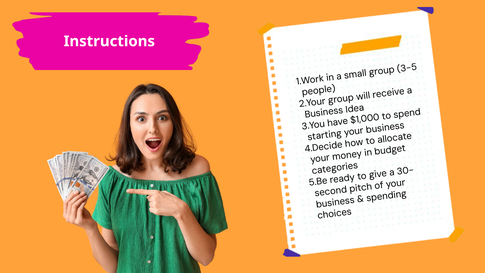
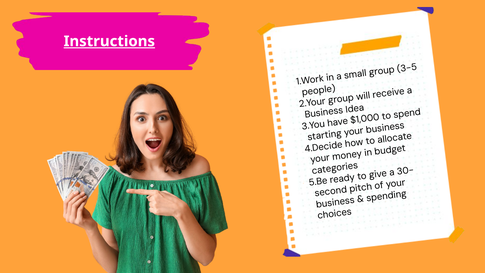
Instructions underline: none -> present (109, 41)
